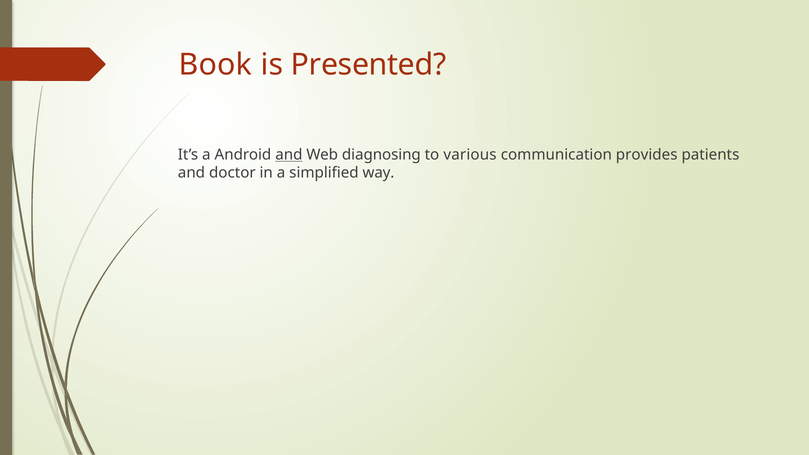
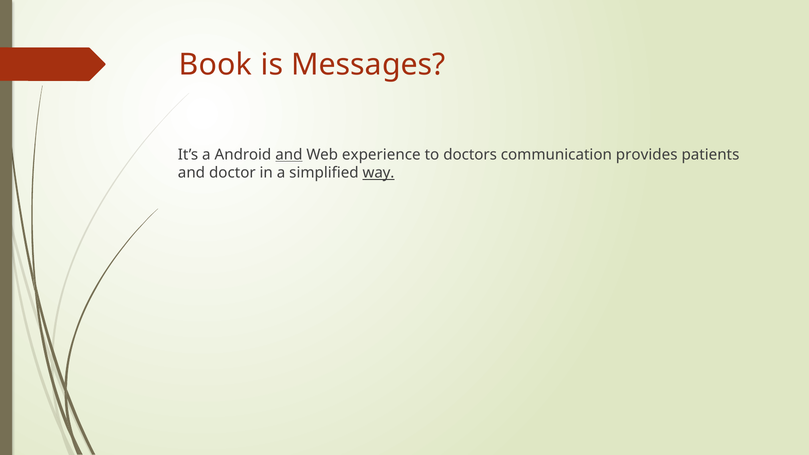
Presented: Presented -> Messages (368, 65)
diagnosing: diagnosing -> experience (381, 155)
various: various -> doctors (470, 155)
way underline: none -> present (379, 173)
